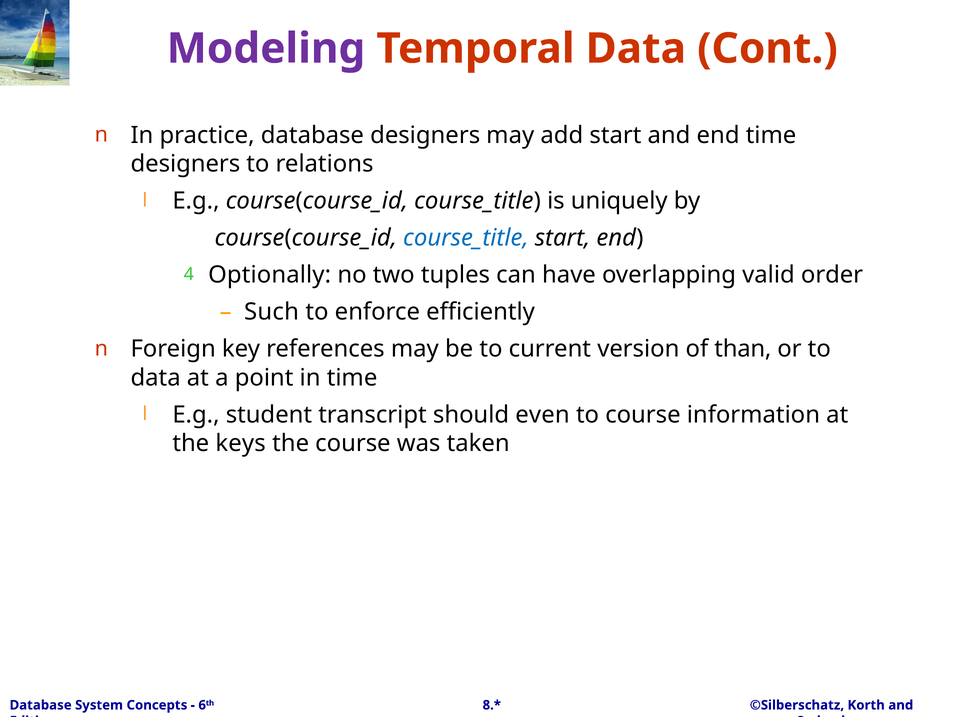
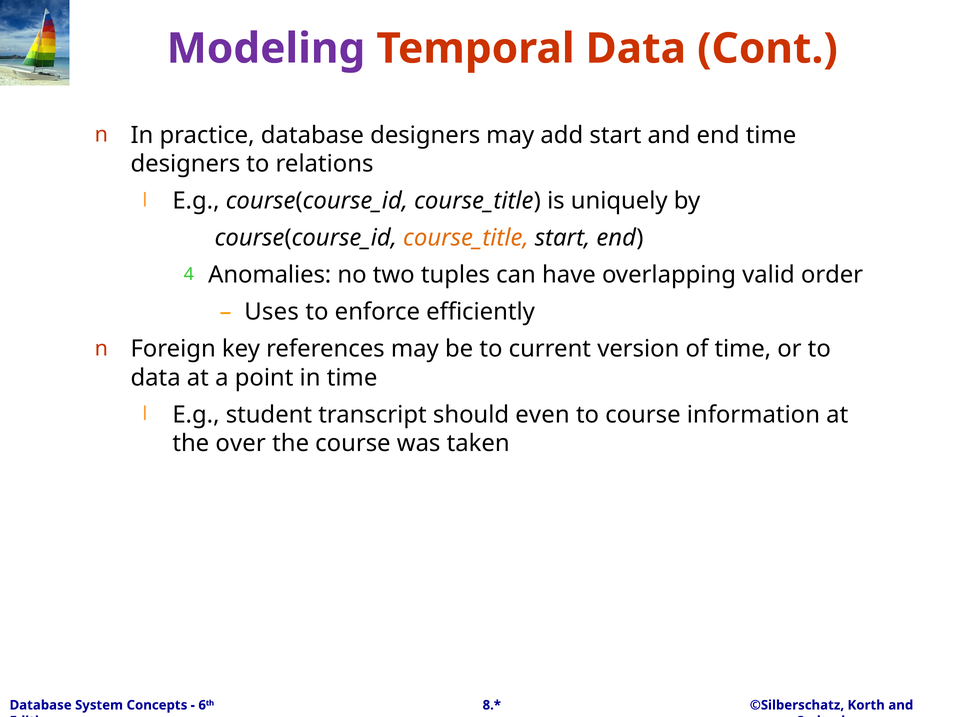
course_title colour: blue -> orange (466, 238)
Optionally: Optionally -> Anomalies (270, 275)
Such: Such -> Uses (272, 312)
of than: than -> time (743, 349)
keys: keys -> over (241, 443)
